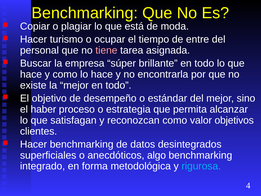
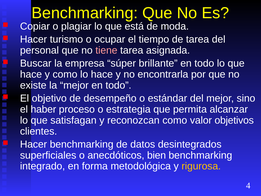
de entre: entre -> tarea (198, 39)
algo: algo -> bien (157, 155)
rigurosa colour: light blue -> yellow (201, 166)
